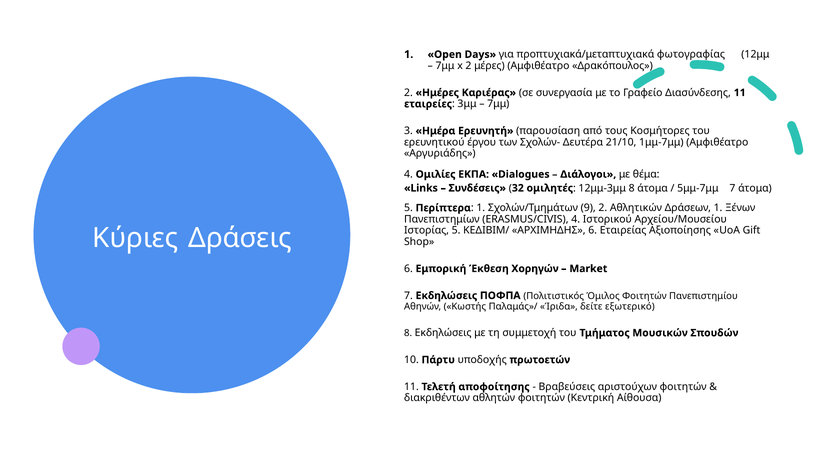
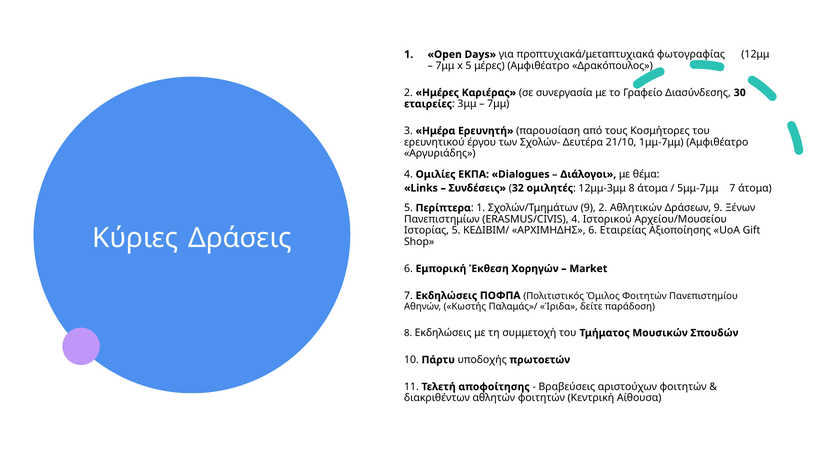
x 2: 2 -> 5 (468, 66)
Διασύνδεσης 11: 11 -> 30 (740, 93)
Δράσεων 1: 1 -> 9 (718, 208)
εξωτερικό: εξωτερικό -> παράδοση (630, 307)
